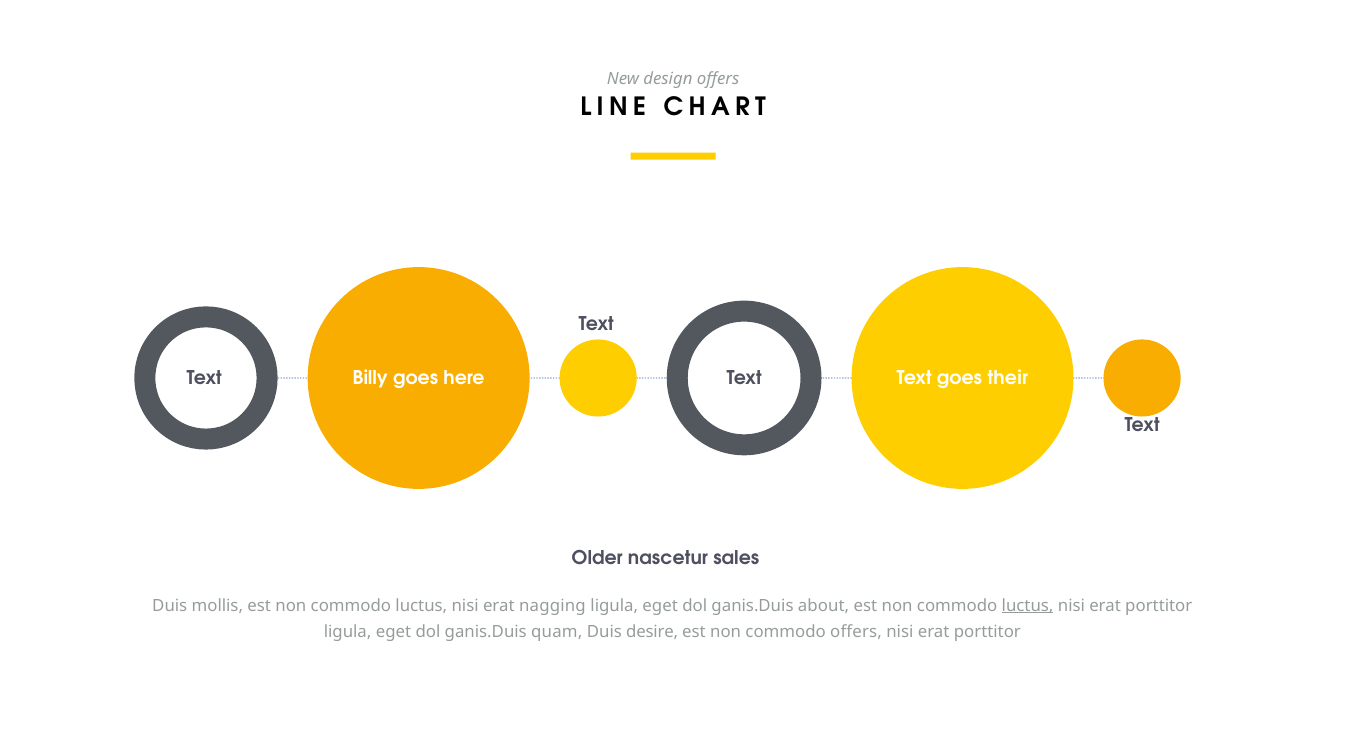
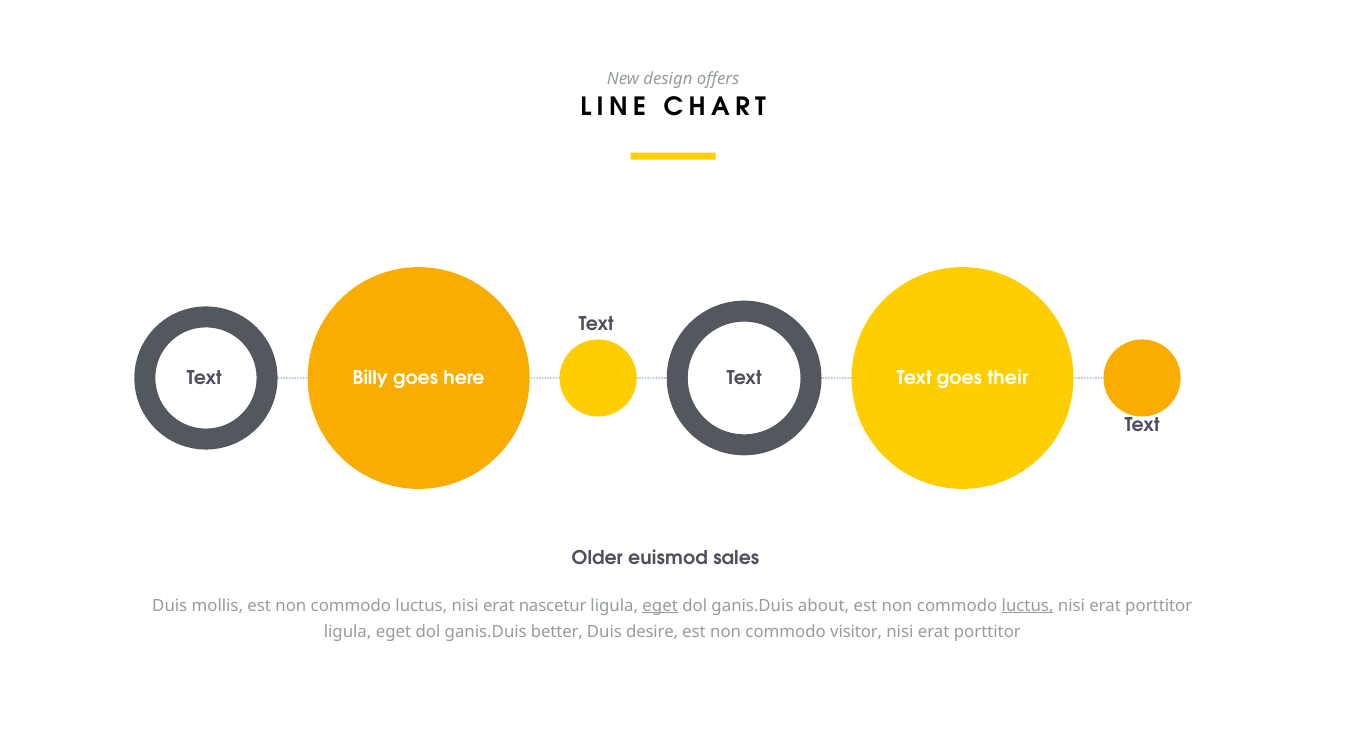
nascetur: nascetur -> euismod (668, 559)
nagging: nagging -> nascetur (553, 606)
eget underline: none -> present (660, 606)
quam: quam -> better (557, 632)
commodo offers: offers -> visitor (856, 632)
